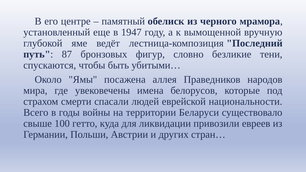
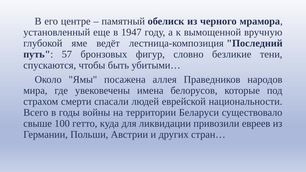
87: 87 -> 57 (67, 54)
